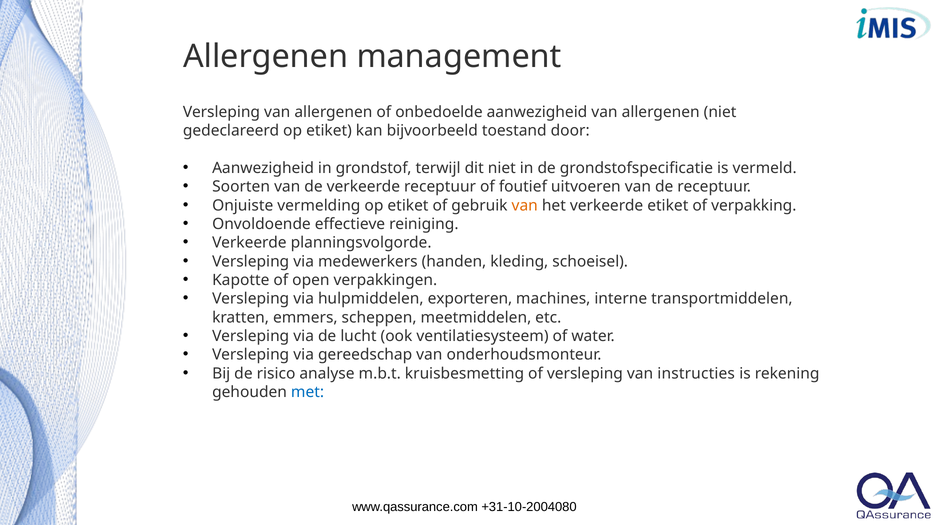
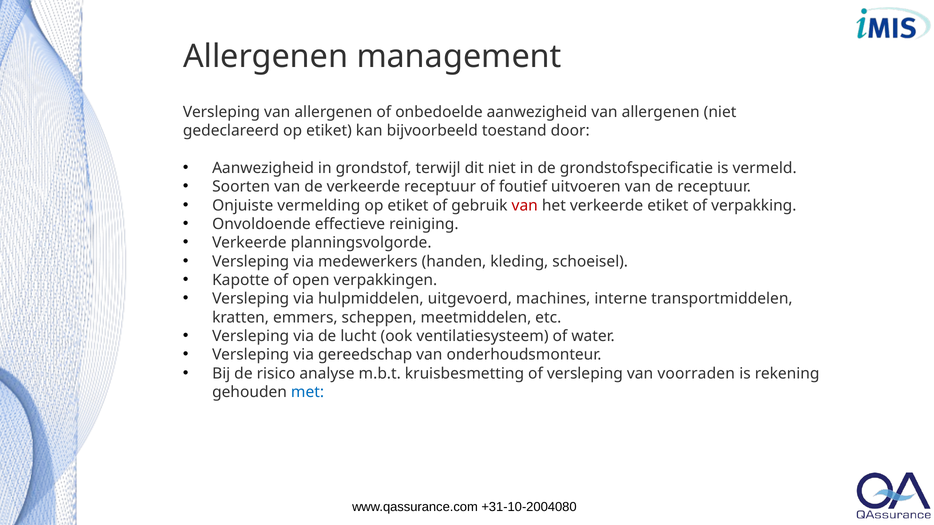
van colour: orange -> red (525, 206)
exporteren: exporteren -> uitgevoerd (470, 299)
instructies: instructies -> voorraden (696, 374)
